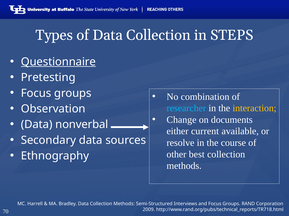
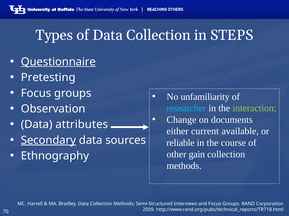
combination: combination -> unfamiliarity (205, 97)
interaction colour: yellow -> light green (254, 109)
nonverbal: nonverbal -> attributes (82, 125)
Secondary underline: none -> present (48, 141)
resolve: resolve -> reliable (181, 143)
best: best -> gain (197, 155)
